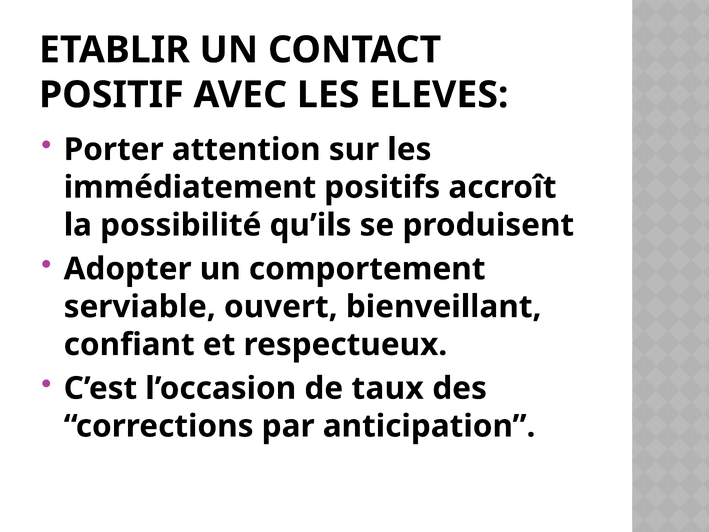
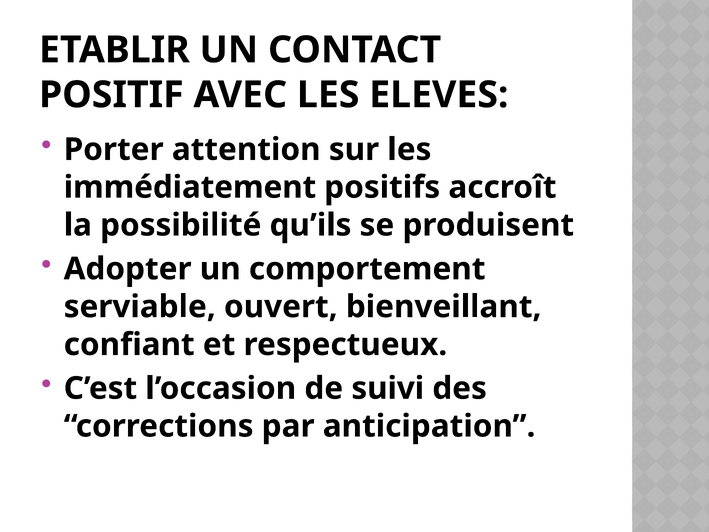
taux: taux -> suivi (388, 388)
